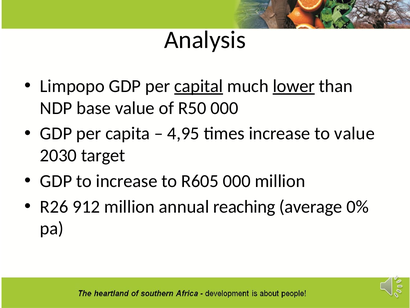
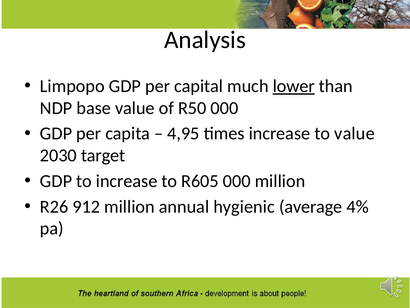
capital underline: present -> none (199, 86)
reaching: reaching -> hygienic (244, 206)
0%: 0% -> 4% (358, 206)
